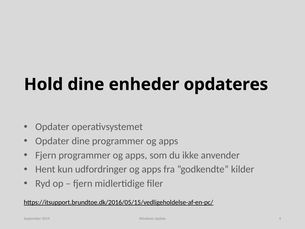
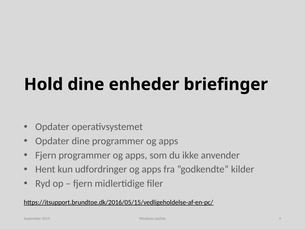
opdateres: opdateres -> briefinger (226, 84)
